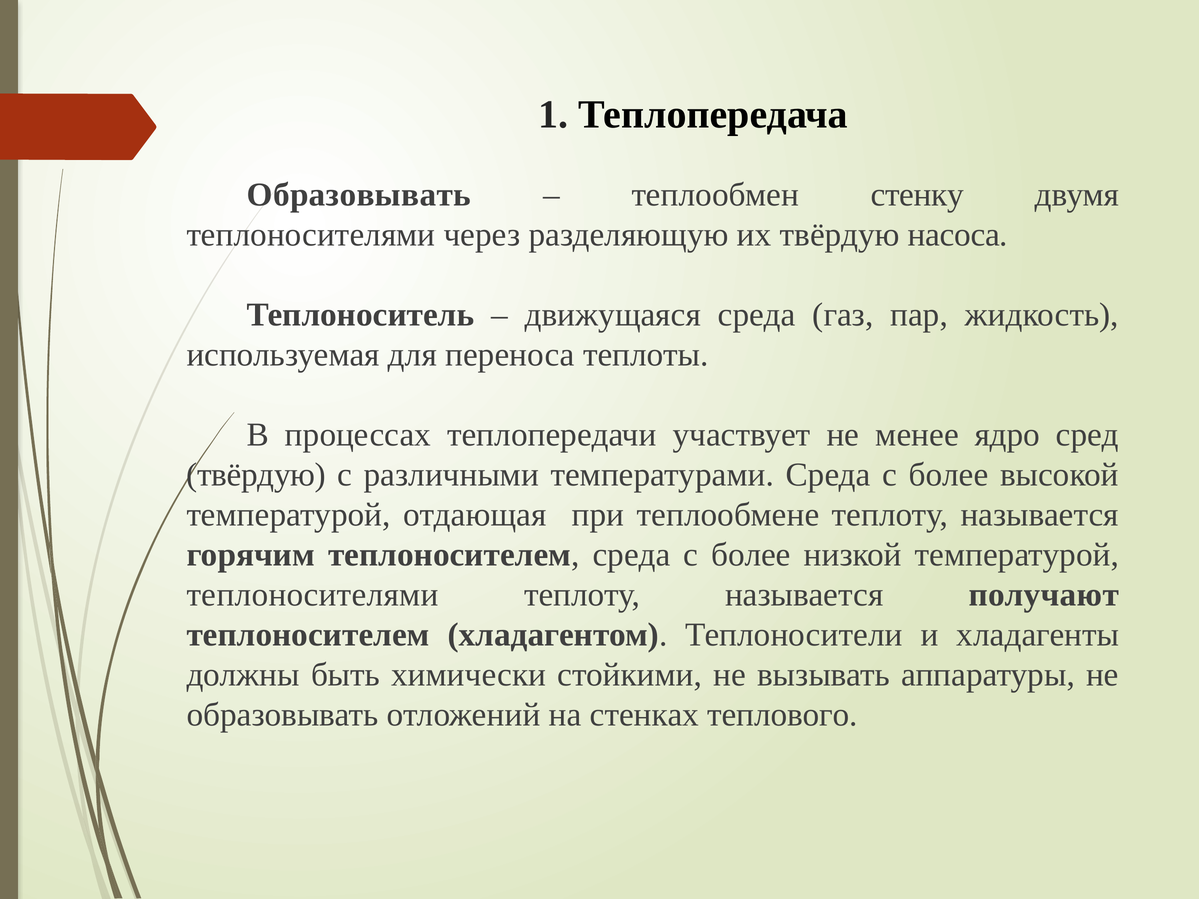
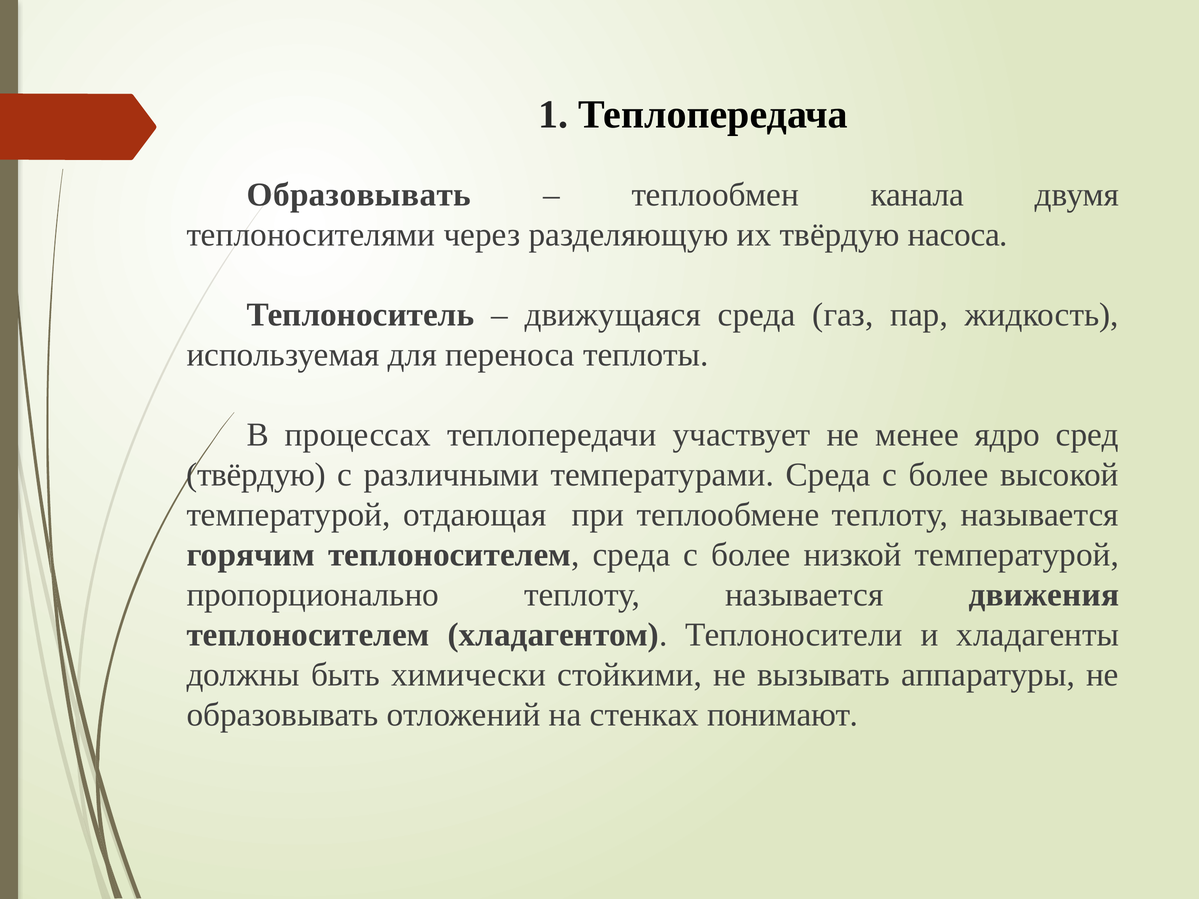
стенку: стенку -> канала (917, 195)
теплоносителями: теплоносителями -> пропорционально (313, 595)
получают: получают -> движения (1044, 595)
теплового: теплового -> понимают (783, 715)
